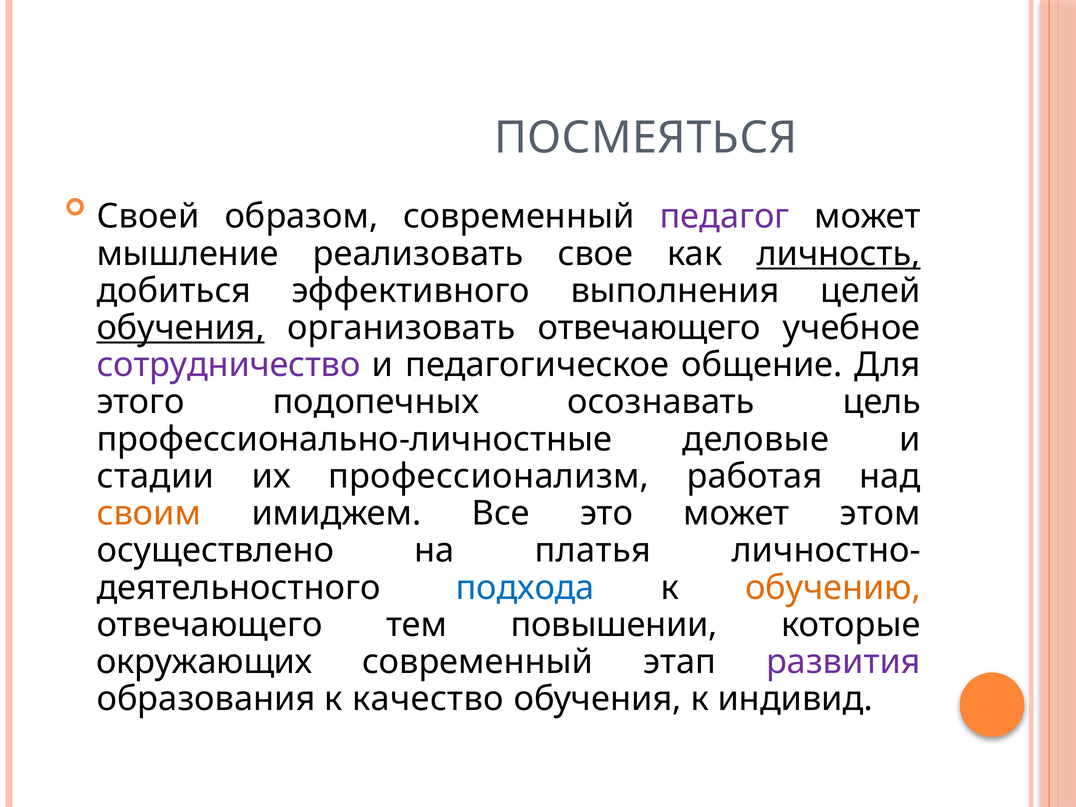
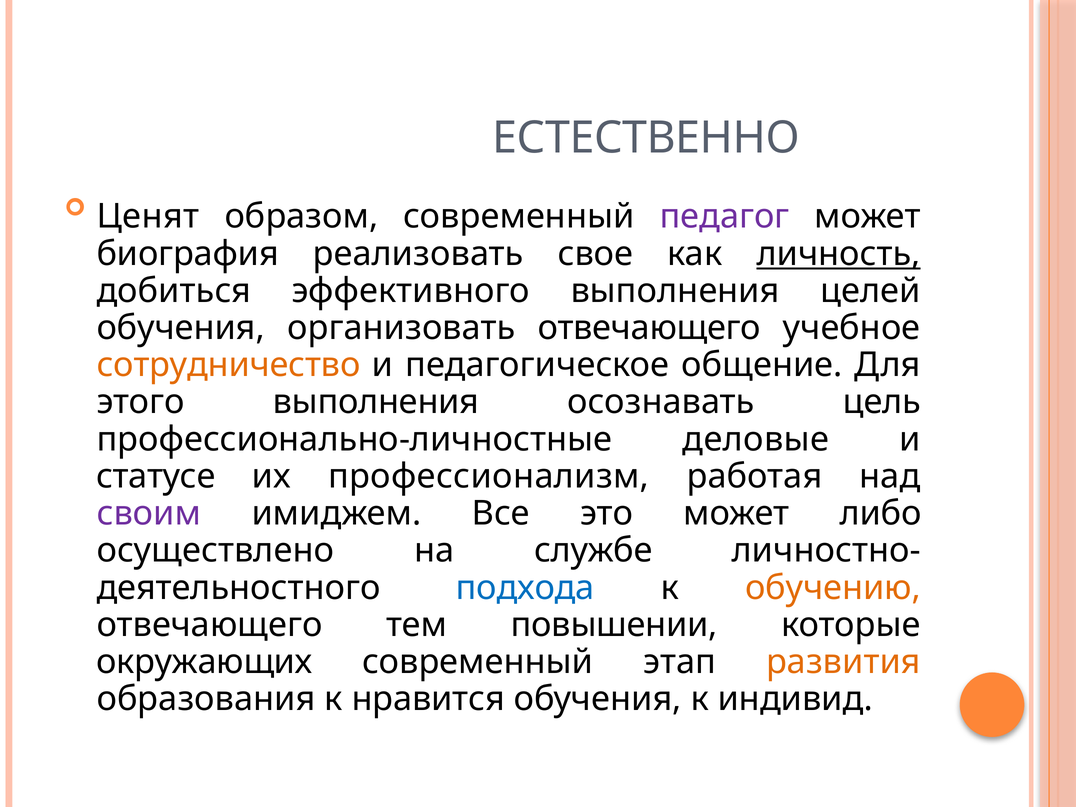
ПОСМЕЯТЬСЯ: ПОСМЕЯТЬСЯ -> ЕСТЕСТВЕННО (646, 138)
Своей: Своей -> Ценят (148, 217)
мышление: мышление -> биография (188, 254)
обучения underline: present -> none (181, 328)
сотрудничество colour: purple -> orange (229, 365)
этого подопечных: подопечных -> выполнения (376, 402)
стадии: стадии -> статусе (156, 476)
своим colour: orange -> purple (149, 513)
этом: этом -> либо (881, 513)
платья: платья -> службе (593, 551)
развития colour: purple -> orange (843, 662)
качество: качество -> нравится (428, 699)
